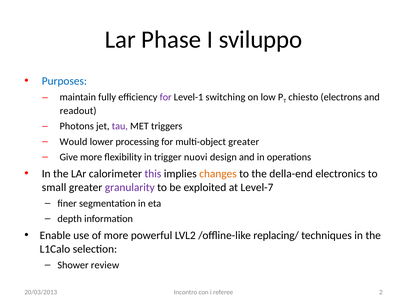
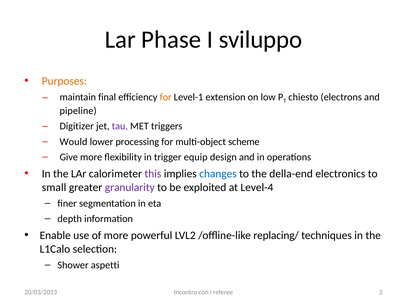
Purposes colour: blue -> orange (64, 81)
fully: fully -> final (107, 97)
for colour: purple -> orange (166, 97)
switching: switching -> extension (226, 97)
readout: readout -> pipeline (78, 111)
Photons: Photons -> Digitizer (77, 126)
multi-object greater: greater -> scheme (244, 141)
nuovi: nuovi -> equip (196, 157)
changes colour: orange -> blue (218, 173)
Level-7: Level-7 -> Level-4 (257, 187)
review: review -> aspetti (105, 264)
